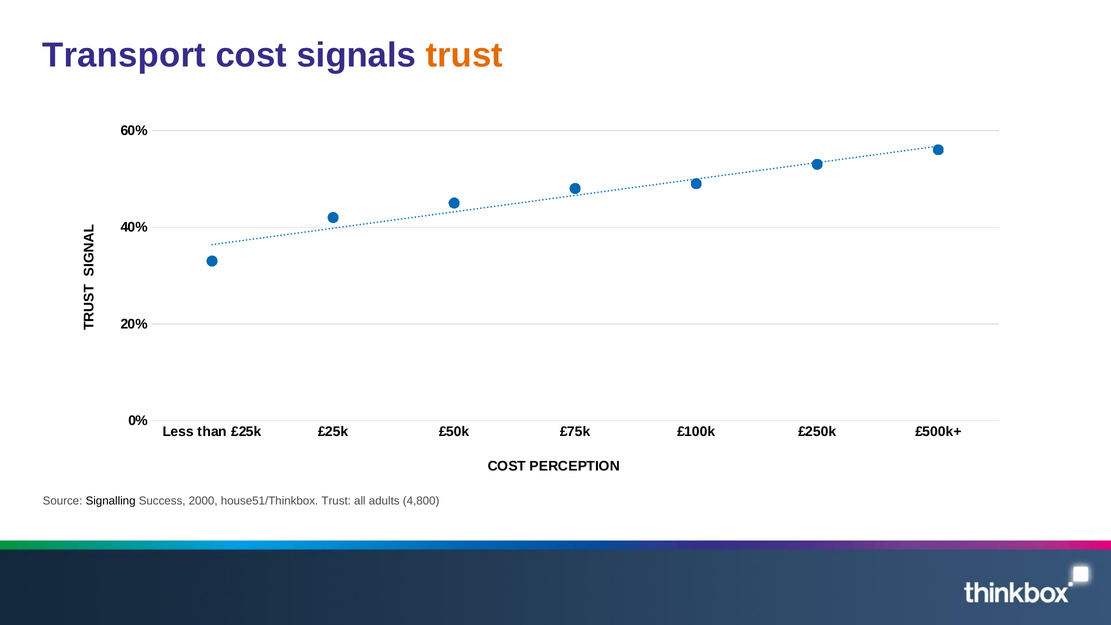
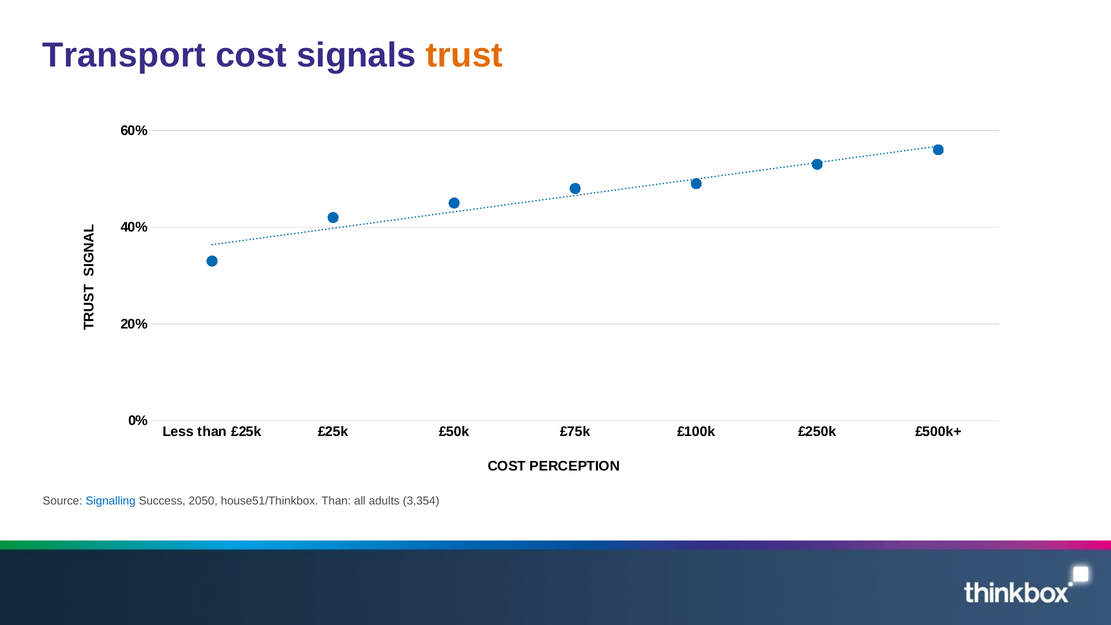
Signalling colour: black -> blue (111, 501)
2000: 2000 -> 2050 (203, 501)
house51/Thinkbox Trust: Trust -> Than (336, 501)
4,800: 4,800 -> 3,354 (421, 501)
